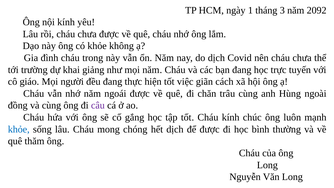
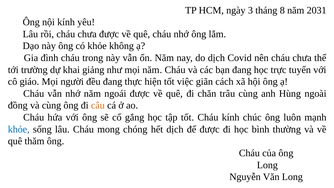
1: 1 -> 3 (250, 10)
3: 3 -> 8 (282, 10)
2092: 2092 -> 2031 (317, 10)
câu colour: purple -> orange (98, 105)
